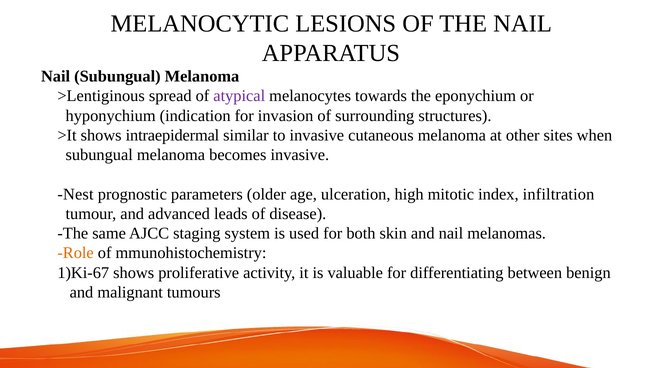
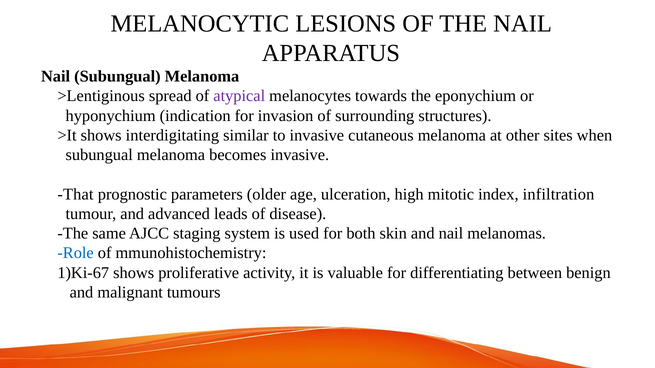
intraepidermal: intraepidermal -> interdigitating (172, 135)
Nest: Nest -> That (75, 194)
Role colour: orange -> blue (76, 253)
